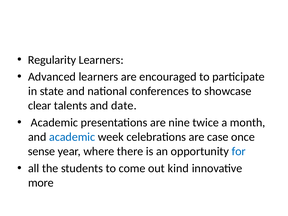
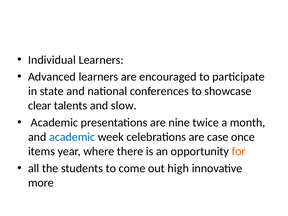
Regularity: Regularity -> Individual (52, 60)
date: date -> slow (124, 106)
sense: sense -> items (41, 151)
for colour: blue -> orange (239, 151)
kind: kind -> high (178, 168)
